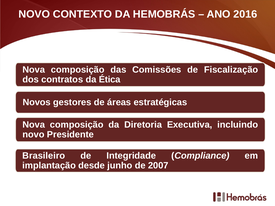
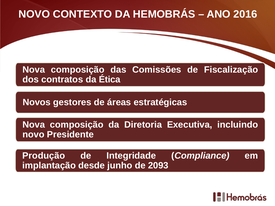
Brasileiro: Brasileiro -> Produção (44, 156)
2007: 2007 -> 2093 (158, 166)
